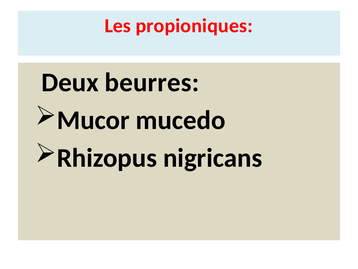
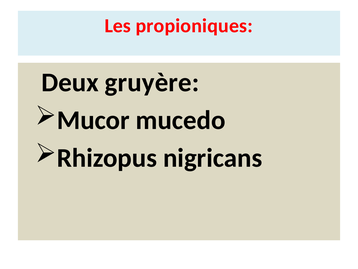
beurres: beurres -> gruyère (152, 82)
